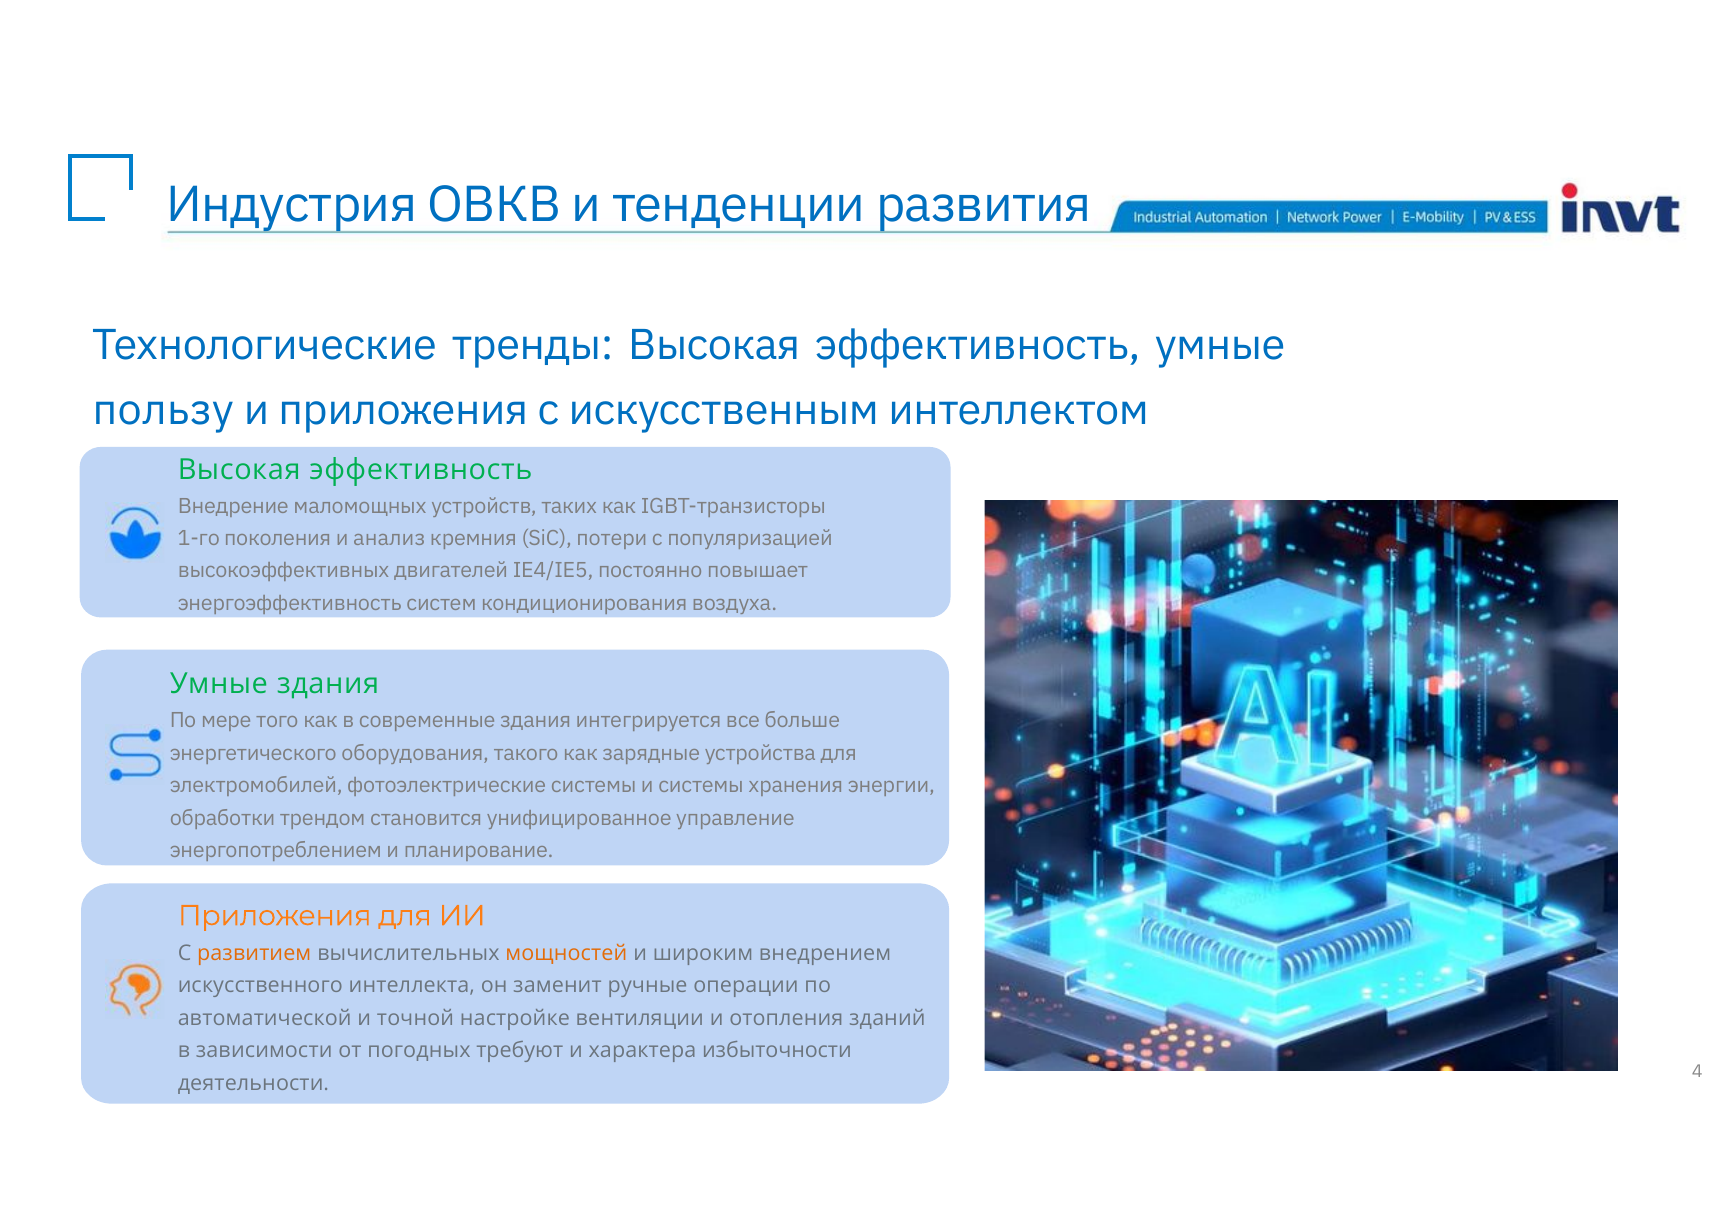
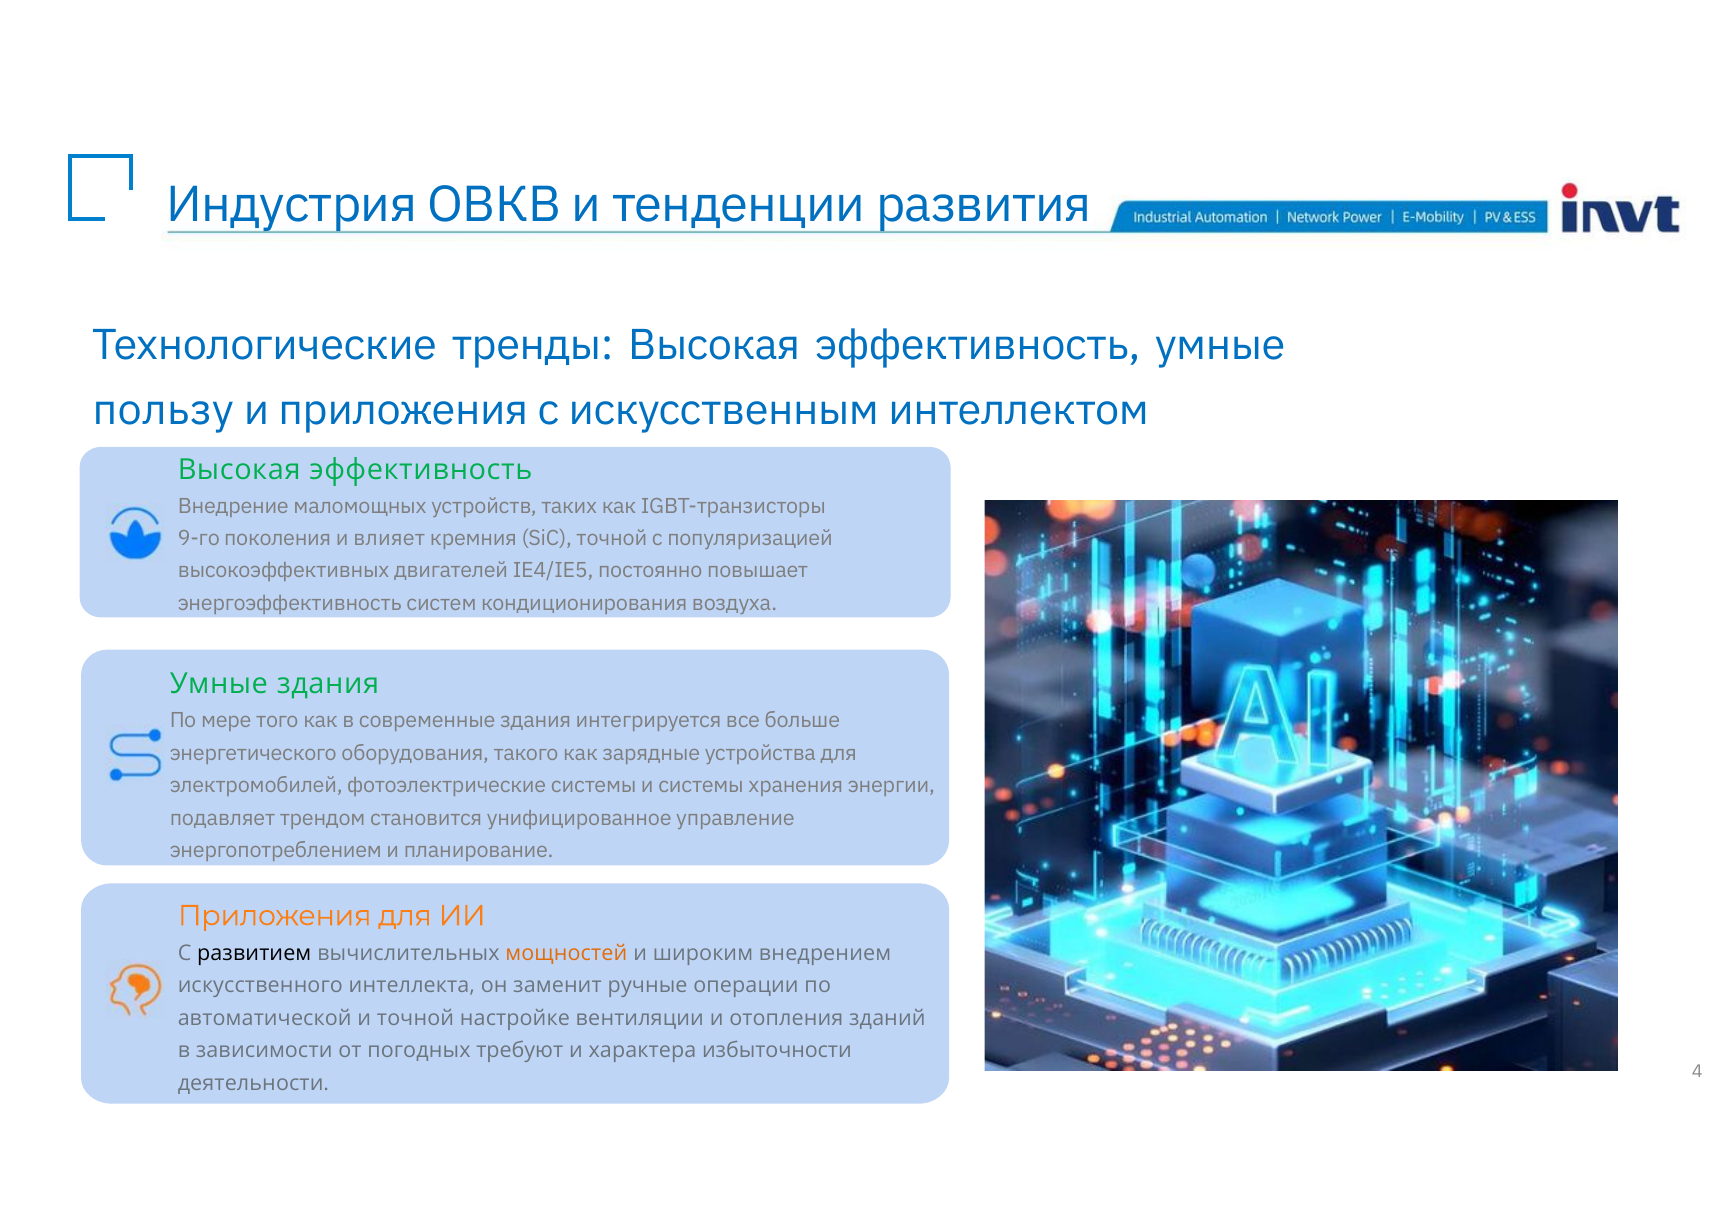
1-го: 1-го -> 9-го (199, 538)
анализ: анализ -> влияет (389, 538)
SiC потери: потери -> точной (612, 538)
обработки: обработки -> подавляет (223, 818)
развитием colour: orange -> black (254, 953)
